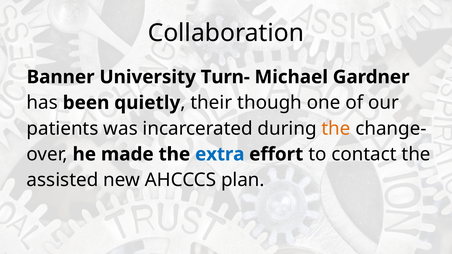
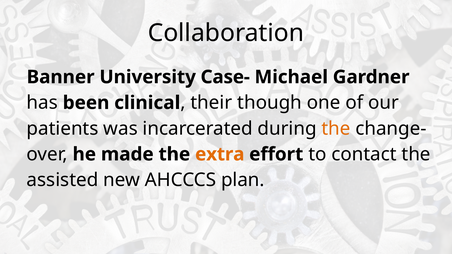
Turn-: Turn- -> Case- (225, 77)
quietly: quietly -> clinical (147, 103)
extra colour: blue -> orange (220, 154)
